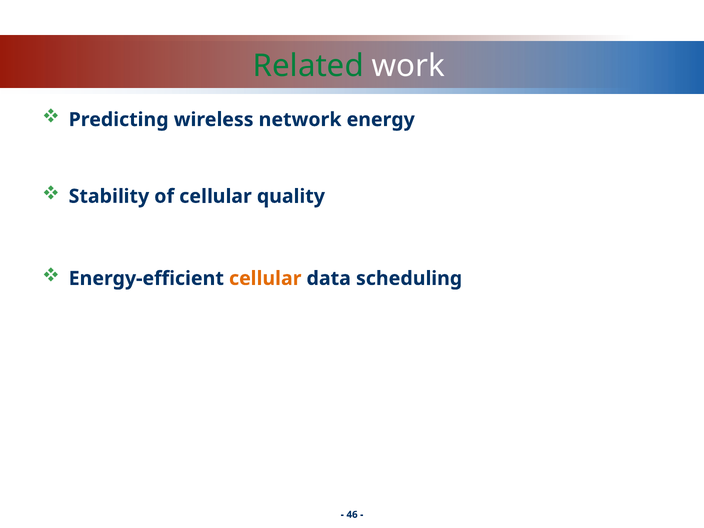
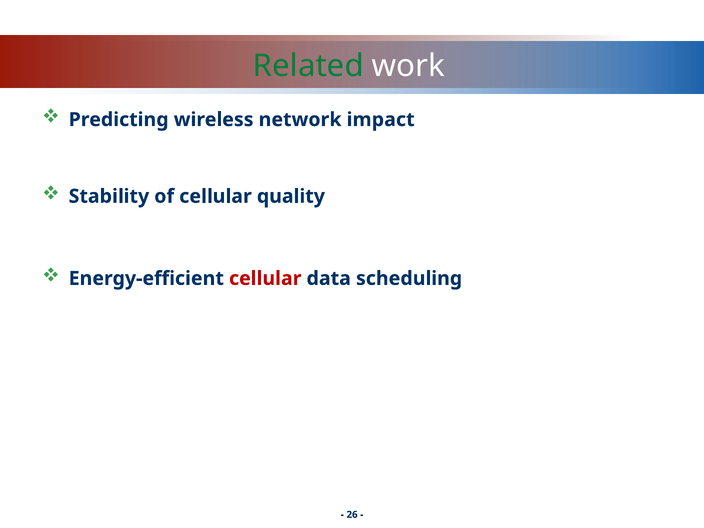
energy: energy -> impact (381, 120)
cellular colour: orange -> red (265, 278)
46: 46 -> 26 (352, 515)
